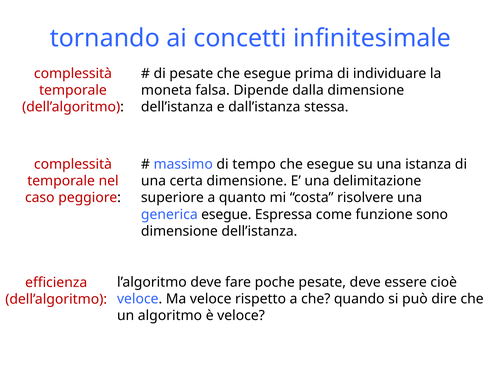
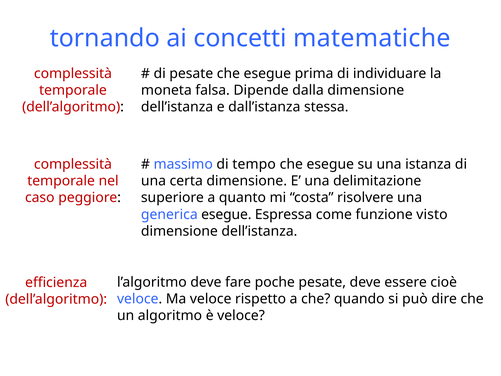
infinitesimale: infinitesimale -> matematiche (372, 38)
sono: sono -> visto (432, 214)
